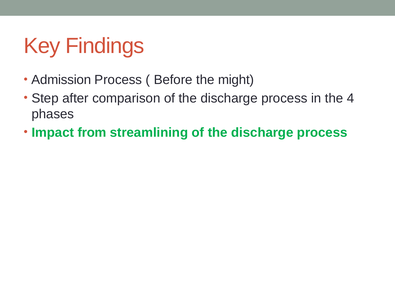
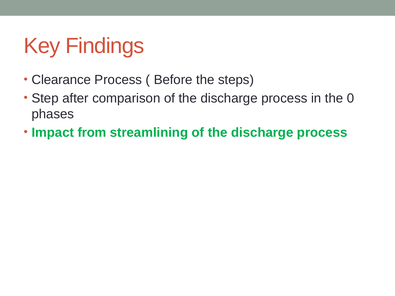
Admission: Admission -> Clearance (61, 80)
might: might -> steps (236, 80)
4: 4 -> 0 (351, 98)
